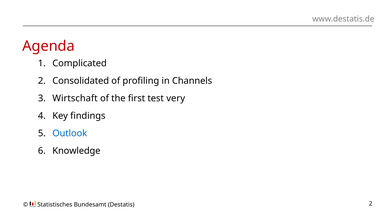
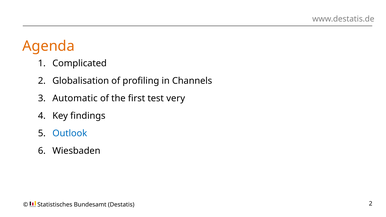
Agenda colour: red -> orange (49, 46)
Consolidated: Consolidated -> Globalisation (81, 81)
Wirtschaft: Wirtschaft -> Automatic (75, 98)
Knowledge: Knowledge -> Wiesbaden (76, 151)
